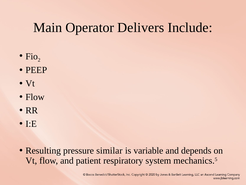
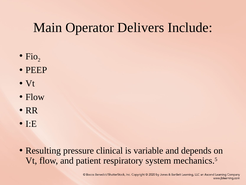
similar: similar -> clinical (110, 150)
